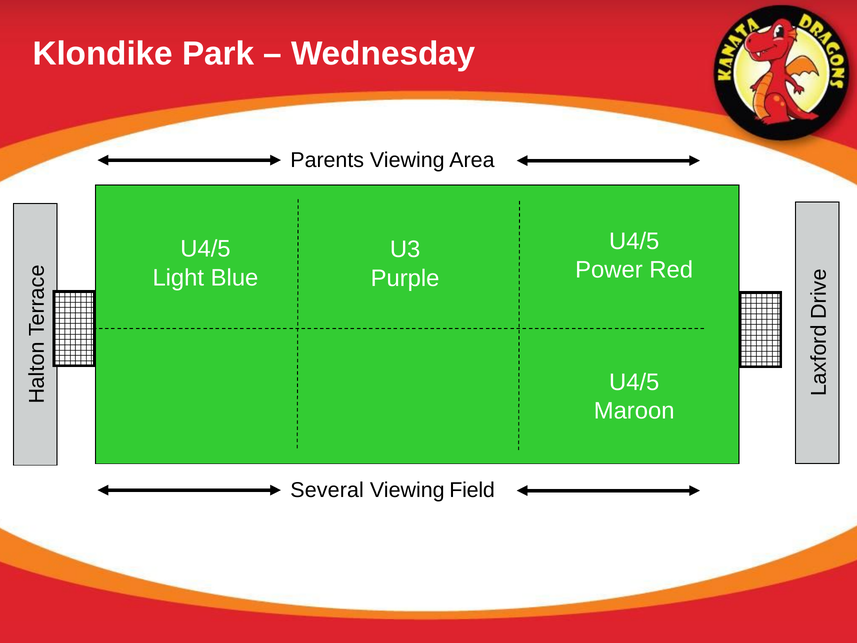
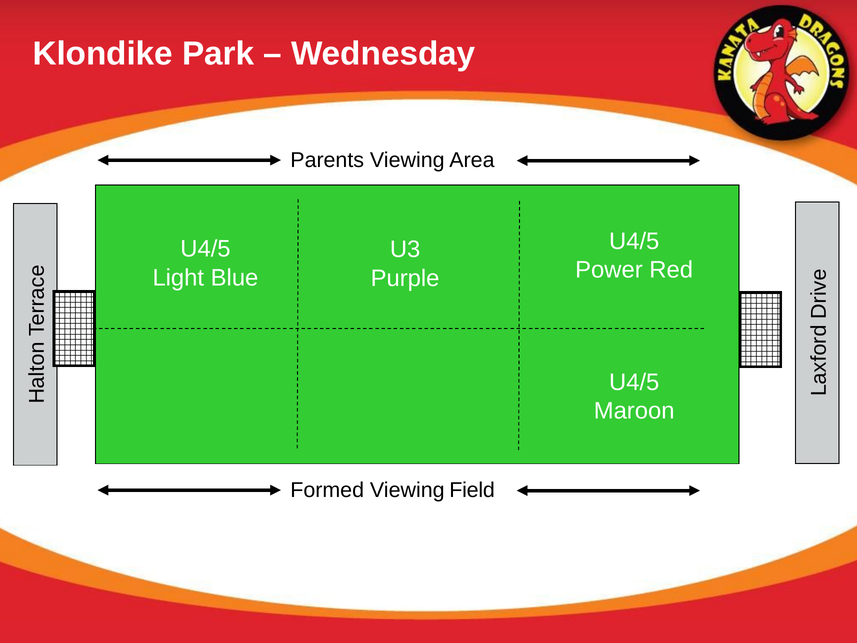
Several: Several -> Formed (327, 490)
